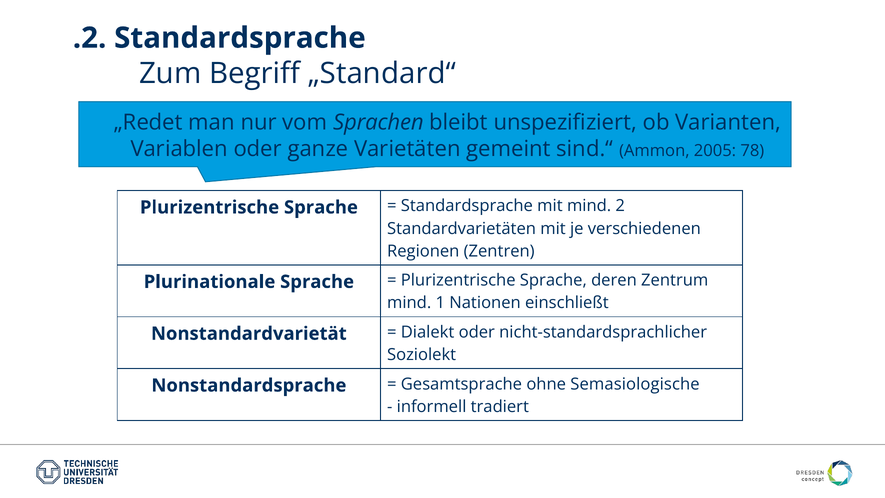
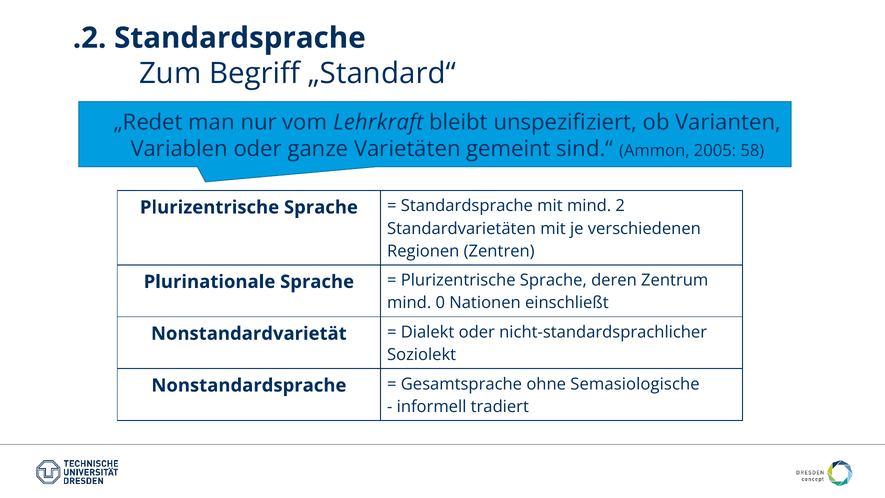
Sprachen: Sprachen -> Lehrkraft (378, 123)
78: 78 -> 58 (752, 151)
1: 1 -> 0 (440, 303)
